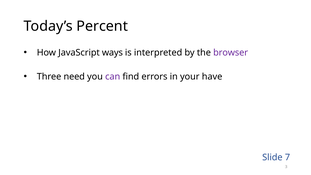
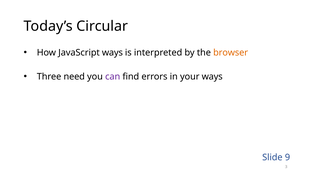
Percent: Percent -> Circular (102, 26)
browser colour: purple -> orange (231, 53)
your have: have -> ways (212, 77)
7: 7 -> 9 (287, 157)
